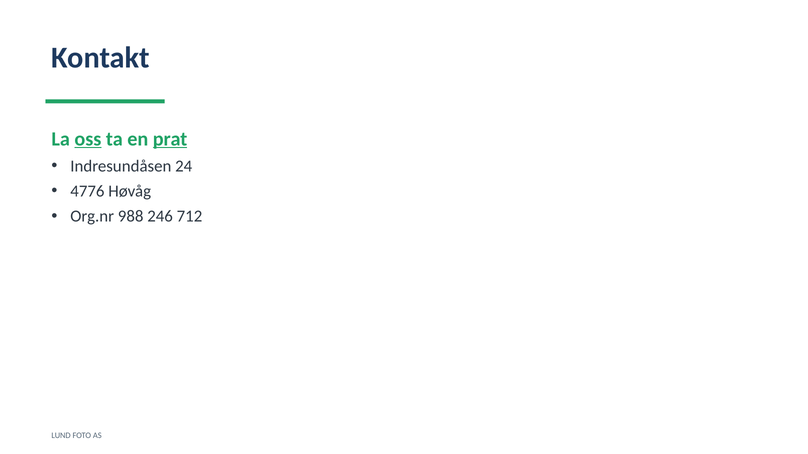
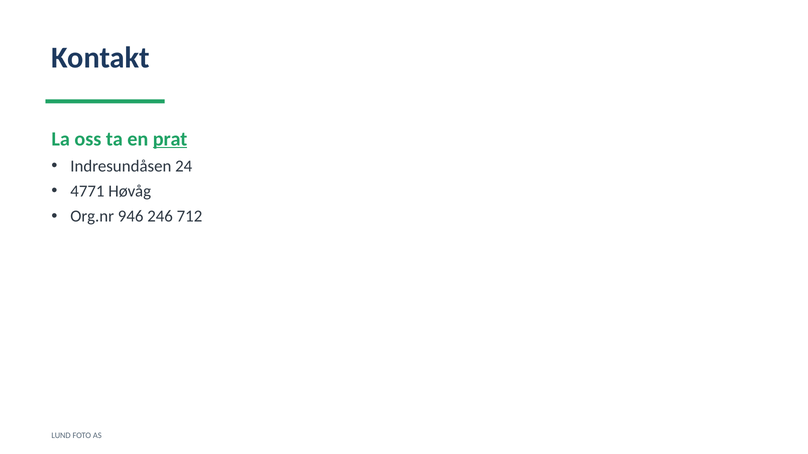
oss underline: present -> none (88, 139)
4776: 4776 -> 4771 (87, 191)
988: 988 -> 946 (131, 217)
